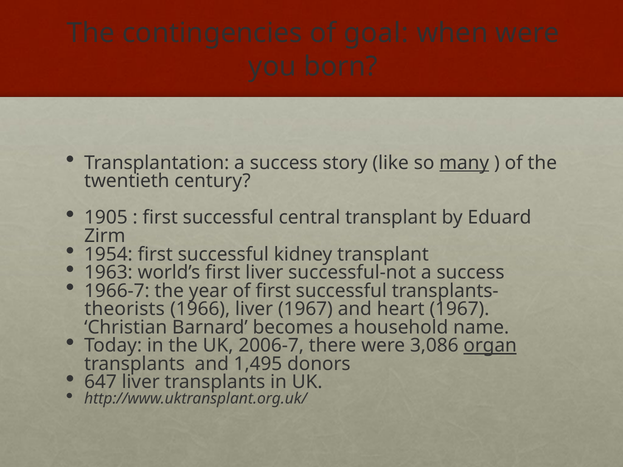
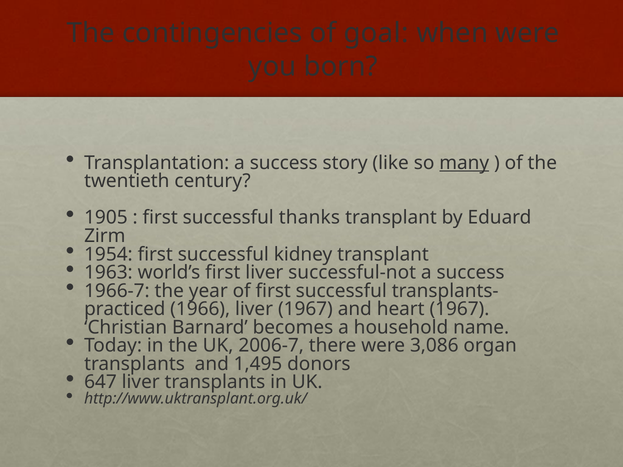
central: central -> thanks (309, 218)
theorists: theorists -> practiced (125, 309)
organ underline: present -> none (490, 346)
